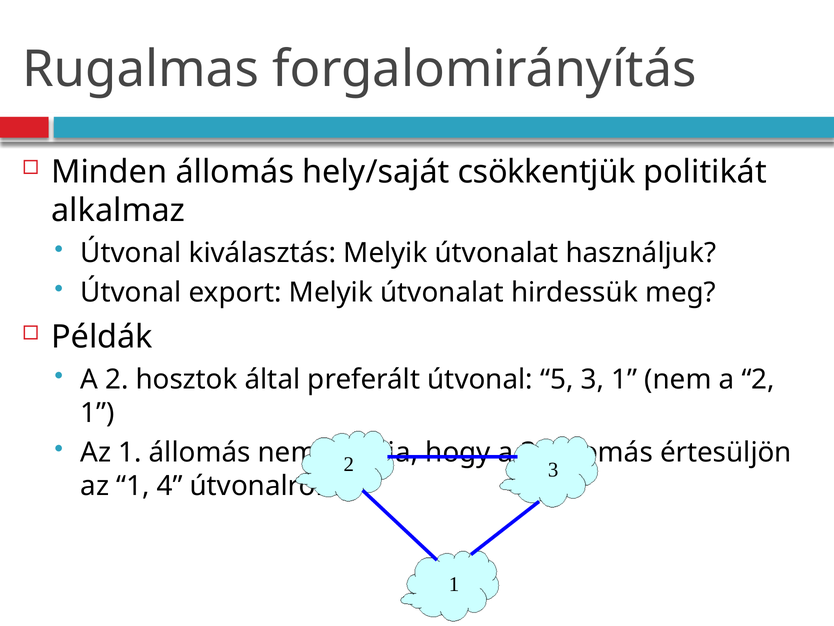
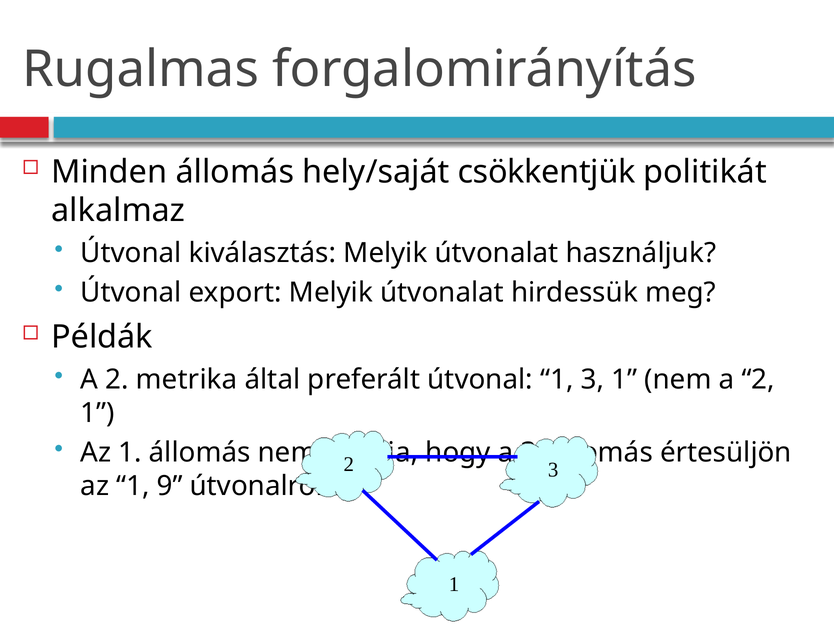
hosztok: hosztok -> metrika (187, 379)
útvonal 5: 5 -> 1 (557, 379)
4: 4 -> 9 (170, 486)
